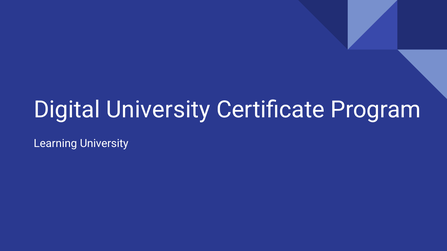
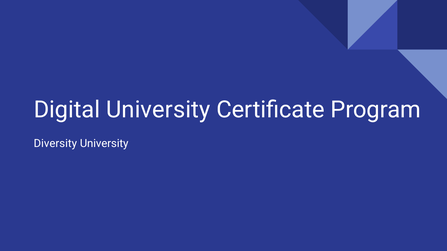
Learning: Learning -> Diversity (55, 144)
